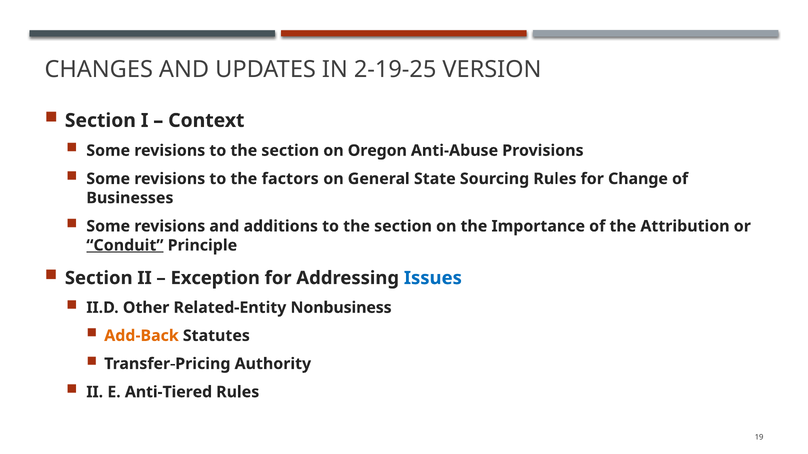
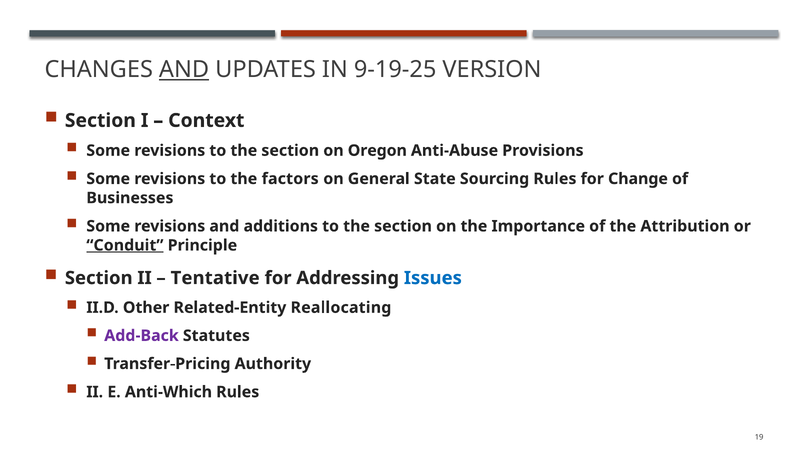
AND underline: none -> present (184, 70)
2-19-25: 2-19-25 -> 9-19-25 (395, 70)
Exception: Exception -> Tentative (215, 278)
Nonbusiness: Nonbusiness -> Reallocating (341, 308)
Add-Back colour: orange -> purple (141, 336)
Anti-Tiered: Anti-Tiered -> Anti-Which (168, 392)
